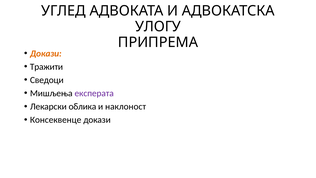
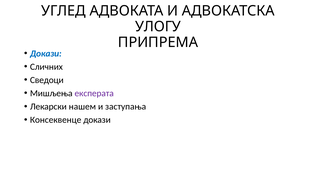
Докази colour: orange -> blue (46, 53)
Тражити: Тражити -> Сличних (46, 67)
облика: облика -> нашем (82, 106)
наклоност: наклоност -> заступања (126, 106)
